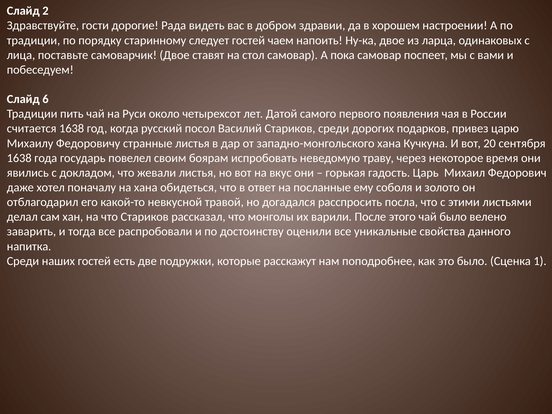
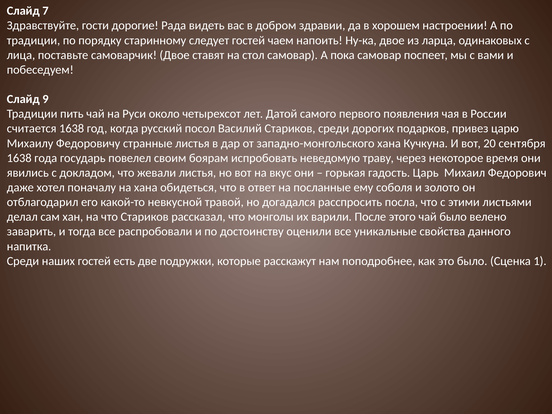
2: 2 -> 7 (45, 11)
6: 6 -> 9 (45, 99)
